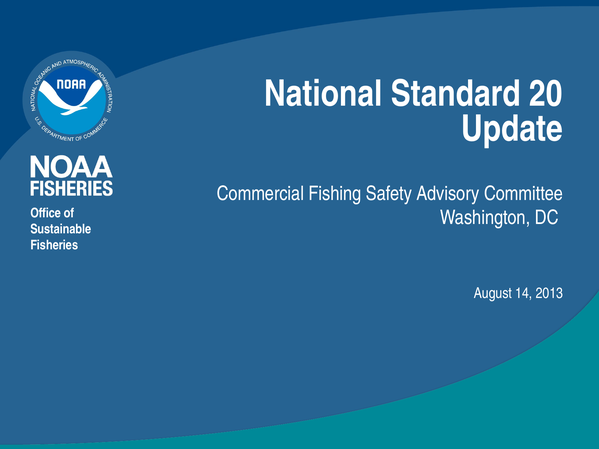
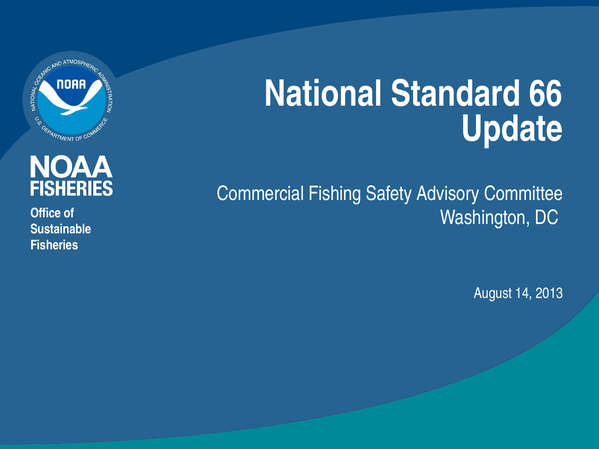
20: 20 -> 66 (546, 94)
